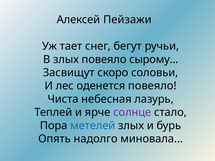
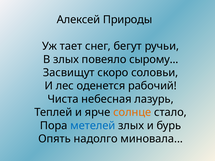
Пейзажи: Пейзажи -> Природы (128, 20)
оденется повеяло: повеяло -> рабочий (152, 86)
солнце colour: purple -> orange (132, 112)
